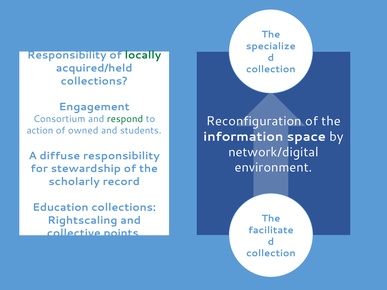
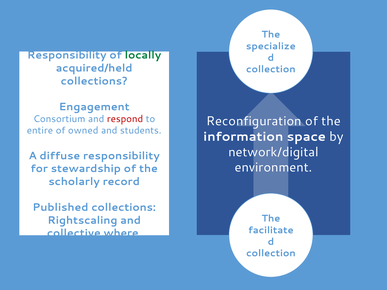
respond colour: green -> red (125, 119)
action: action -> entire (40, 131)
Education: Education -> Published (60, 208)
points: points -> where (121, 233)
